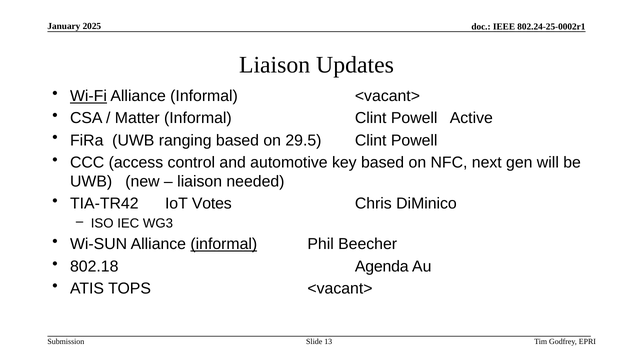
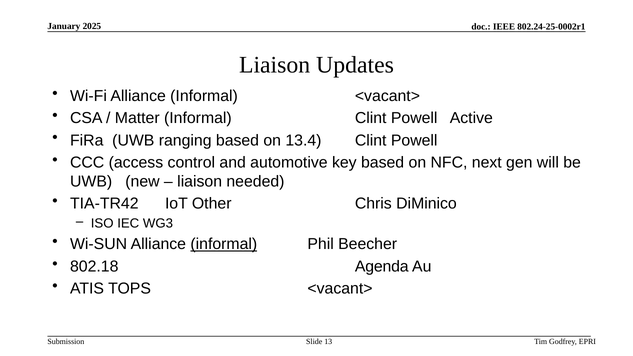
Wi-Fi underline: present -> none (88, 96)
29.5: 29.5 -> 13.4 (303, 140)
Votes: Votes -> Other (212, 204)
